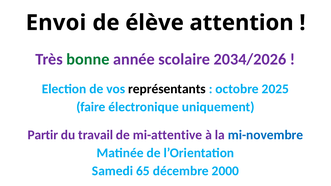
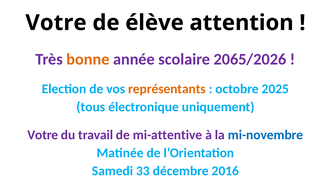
Envoi: Envoi -> Votre (56, 23)
bonne colour: green -> orange (88, 59)
2034/2026: 2034/2026 -> 2065/2026 (250, 59)
représentants colour: black -> orange (167, 89)
faire: faire -> tous (91, 107)
Partir: Partir -> Votre (43, 135)
65: 65 -> 33 (143, 171)
2000: 2000 -> 2016 (225, 171)
